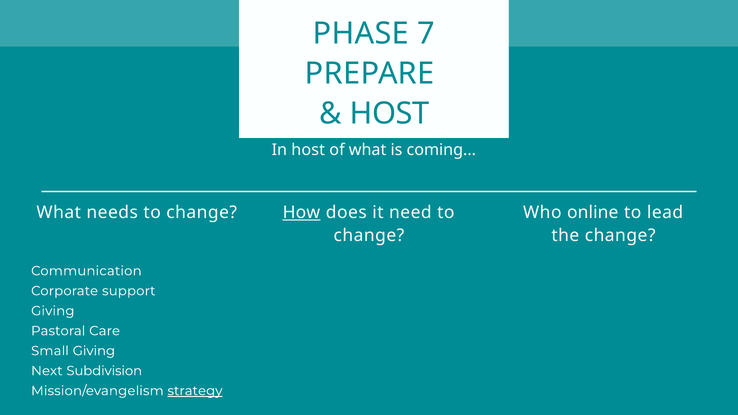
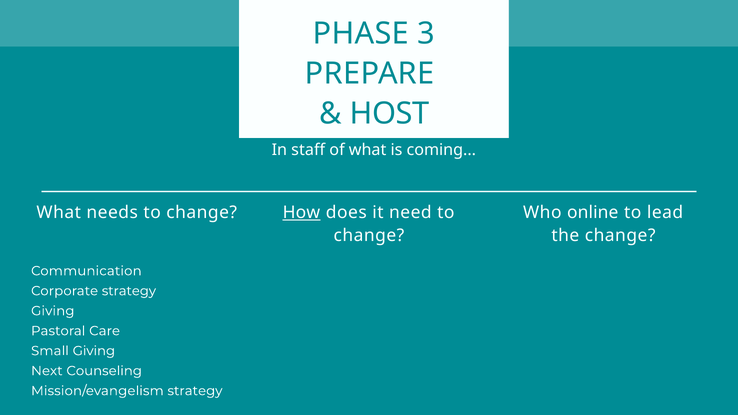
7: 7 -> 3 (426, 34)
In host: host -> staff (308, 150)
Corporate support: support -> strategy (129, 291)
Subdivision: Subdivision -> Counseling (104, 371)
strategy underline: present -> none (195, 391)
